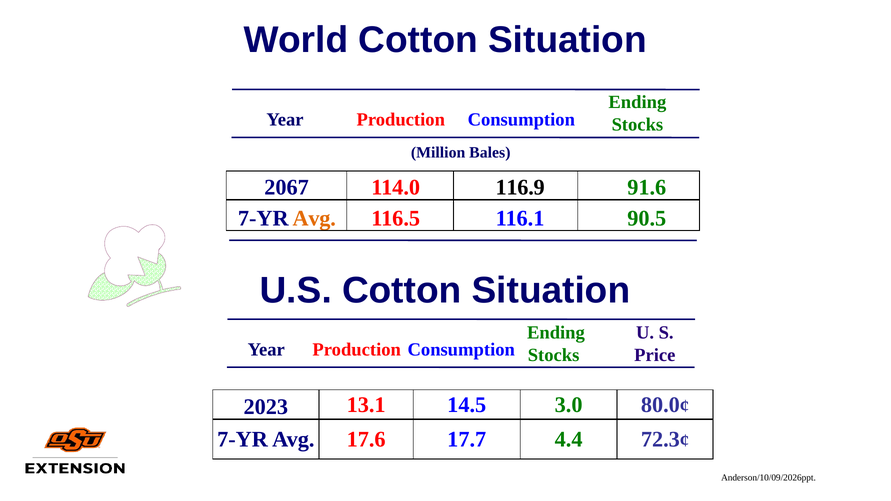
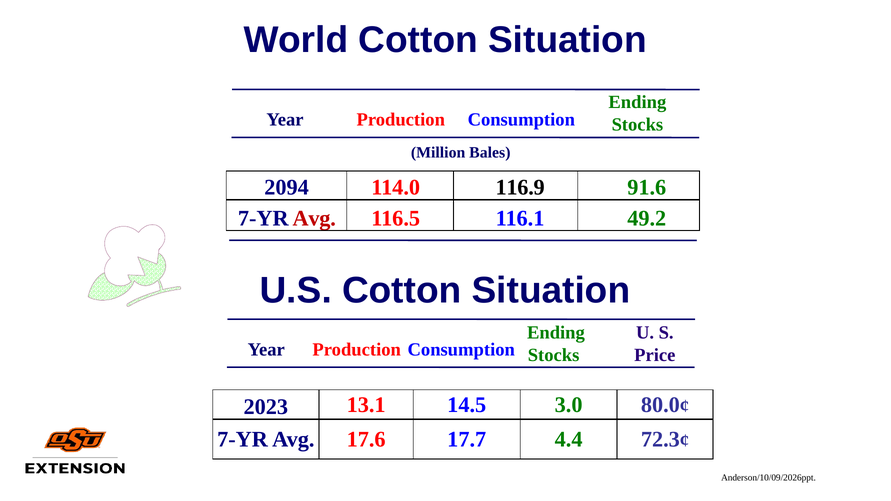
2067: 2067 -> 2094 (287, 188)
Avg colour: orange -> red (314, 219)
90.5: 90.5 -> 49.2 (647, 219)
